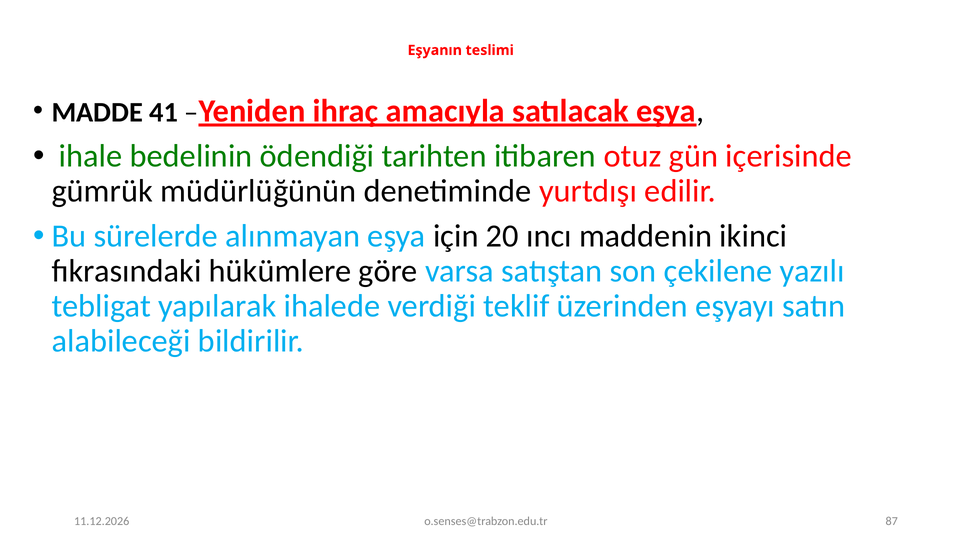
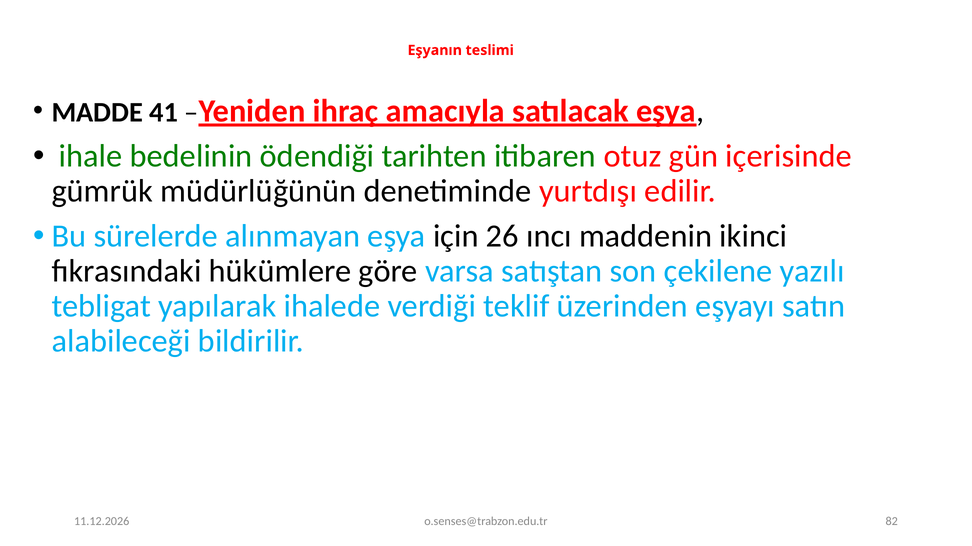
20: 20 -> 26 (502, 237)
87: 87 -> 82 (892, 522)
